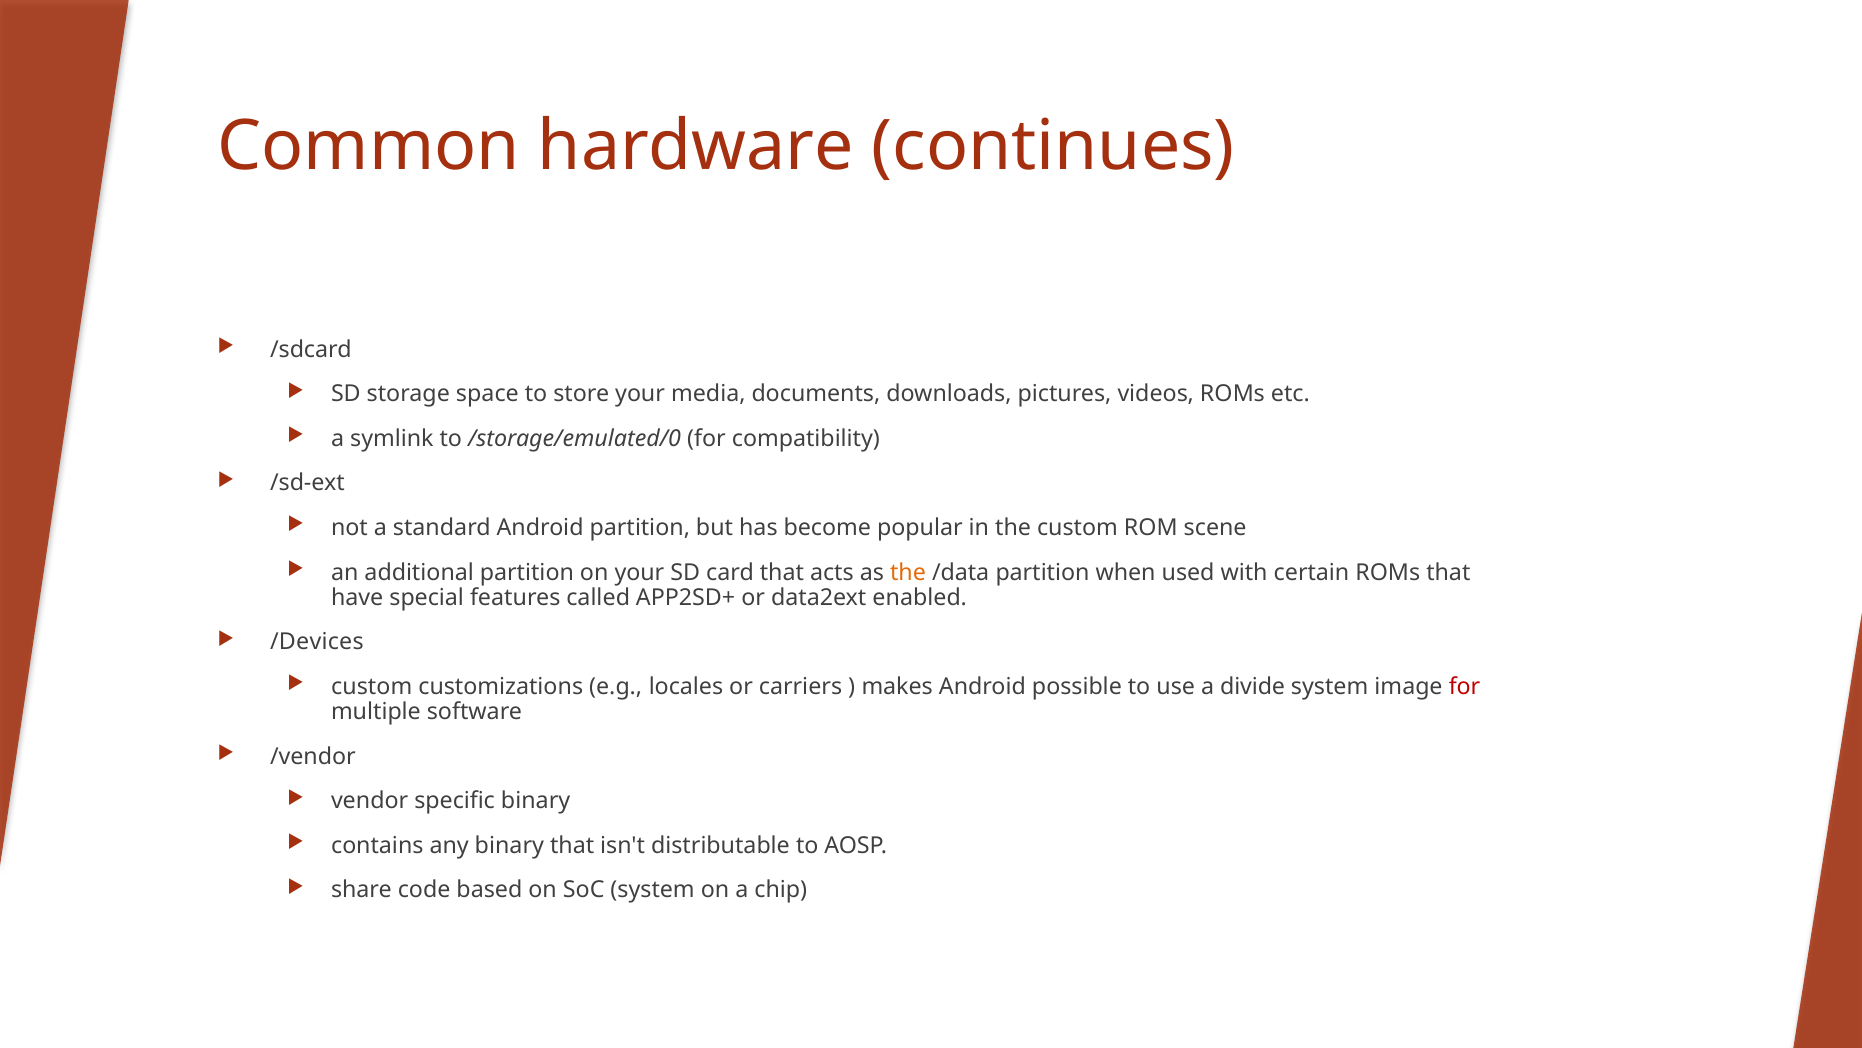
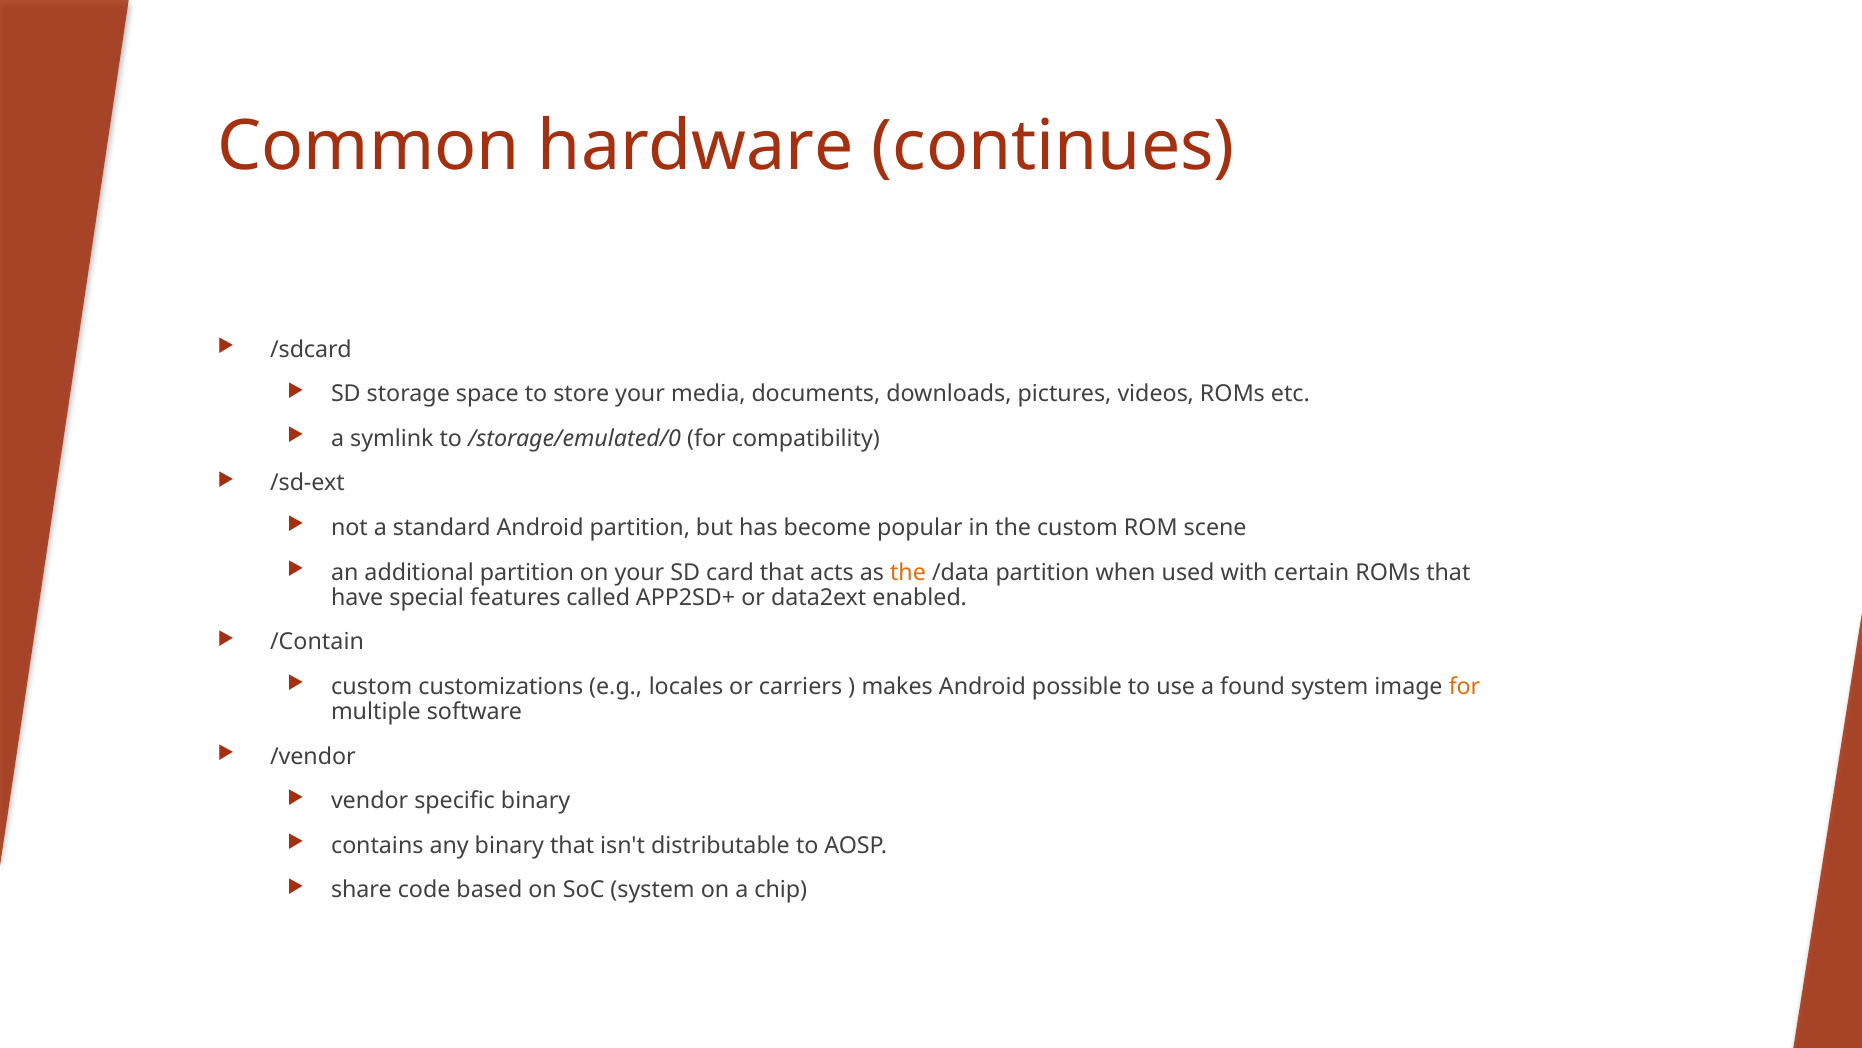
/Devices: /Devices -> /Contain (317, 642)
divide: divide -> found (1253, 686)
for colour: red -> orange (1465, 686)
